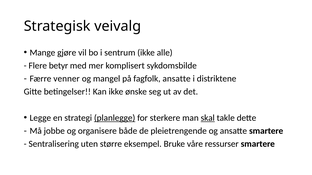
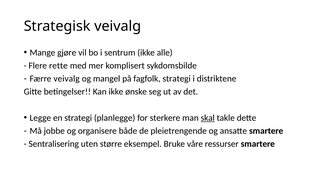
betyr: betyr -> rette (58, 66)
Færre venner: venner -> veivalg (67, 79)
fagfolk ansatte: ansatte -> strategi (177, 79)
planlegge underline: present -> none (115, 118)
